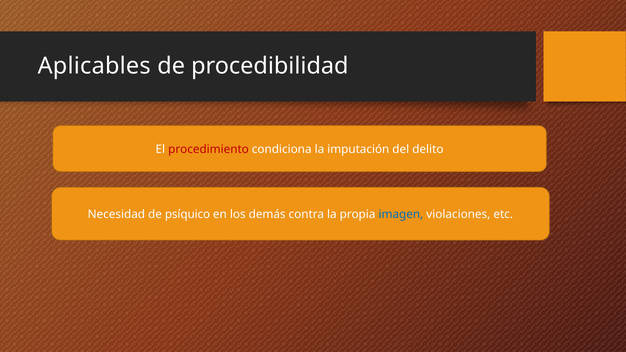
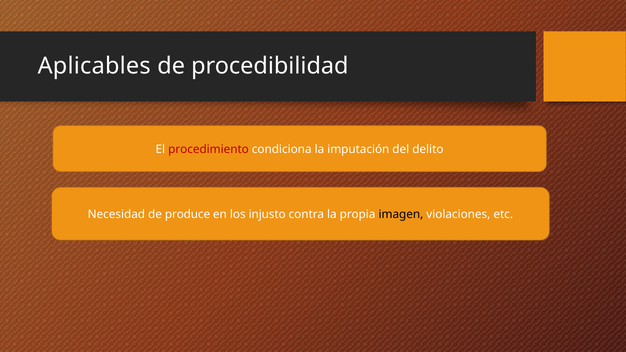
psíquico: psíquico -> produce (188, 215)
demás: demás -> injusto (267, 215)
imagen colour: blue -> black (401, 215)
